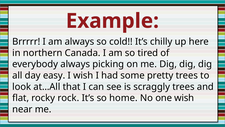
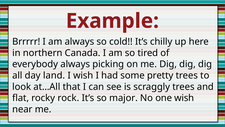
easy: easy -> land (54, 75)
home: home -> major (123, 98)
